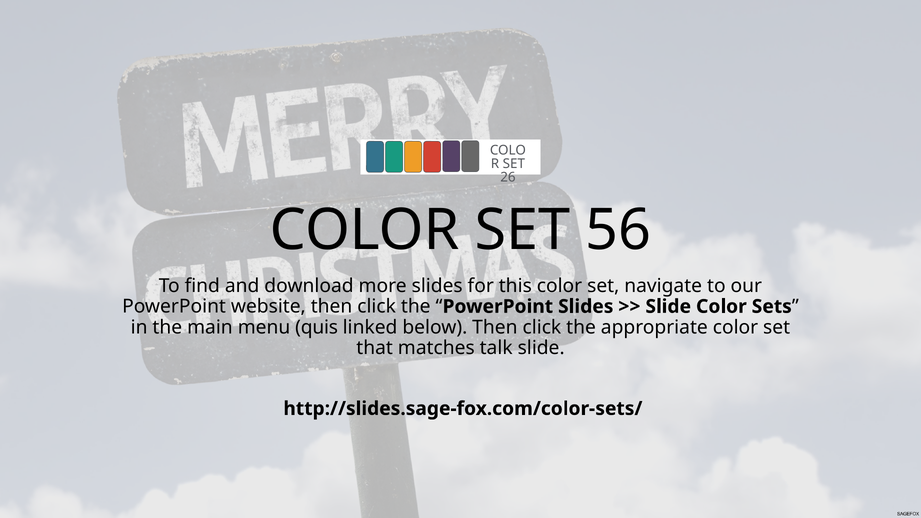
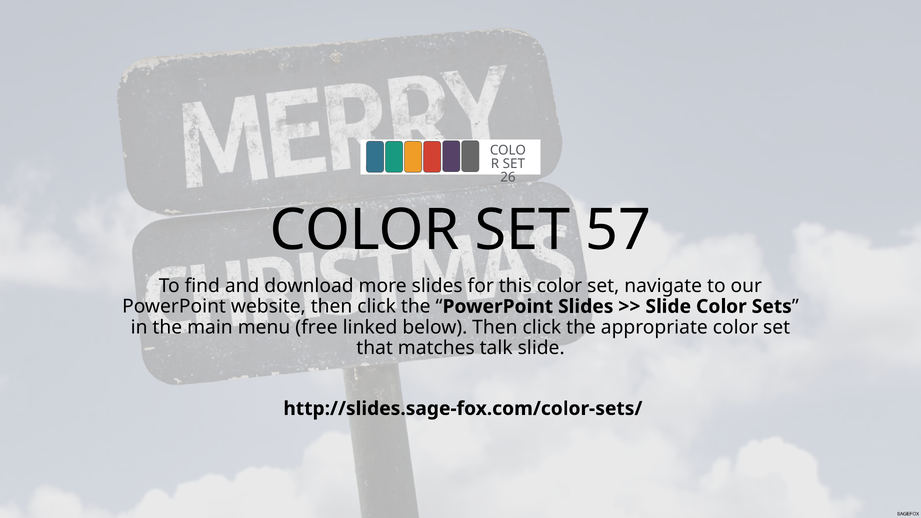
56: 56 -> 57 (618, 230)
quis: quis -> free (316, 327)
